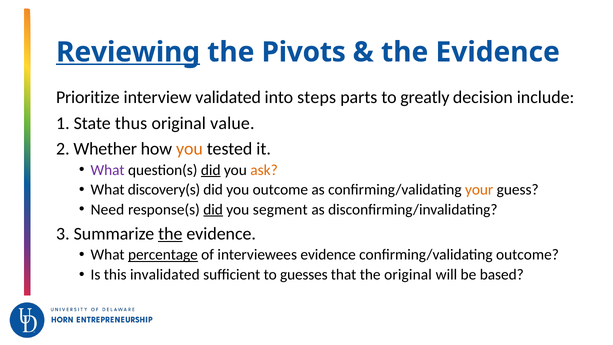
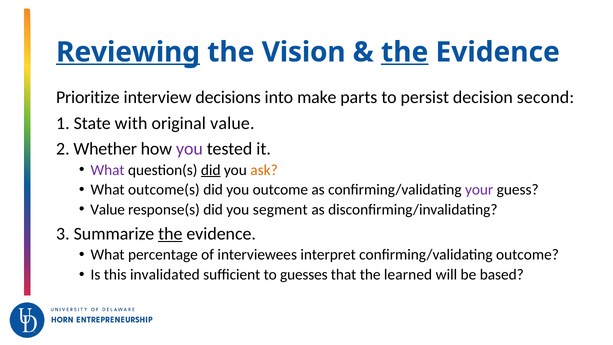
Pivots: Pivots -> Vision (304, 52)
the underline: none -> present (405, 52)
validated: validated -> decisions (228, 97)
steps: steps -> make (317, 97)
greatly: greatly -> persist (425, 97)
include: include -> second (545, 97)
thus: thus -> with (131, 123)
you colour: orange -> purple (189, 149)
discovery(s: discovery(s -> outcome(s (164, 190)
your colour: orange -> purple (479, 190)
Need: Need -> Value (108, 209)
did underline: present -> none (213, 209)
percentage underline: present -> none (163, 255)
interviewees evidence: evidence -> interpret (328, 255)
the original: original -> learned (408, 274)
